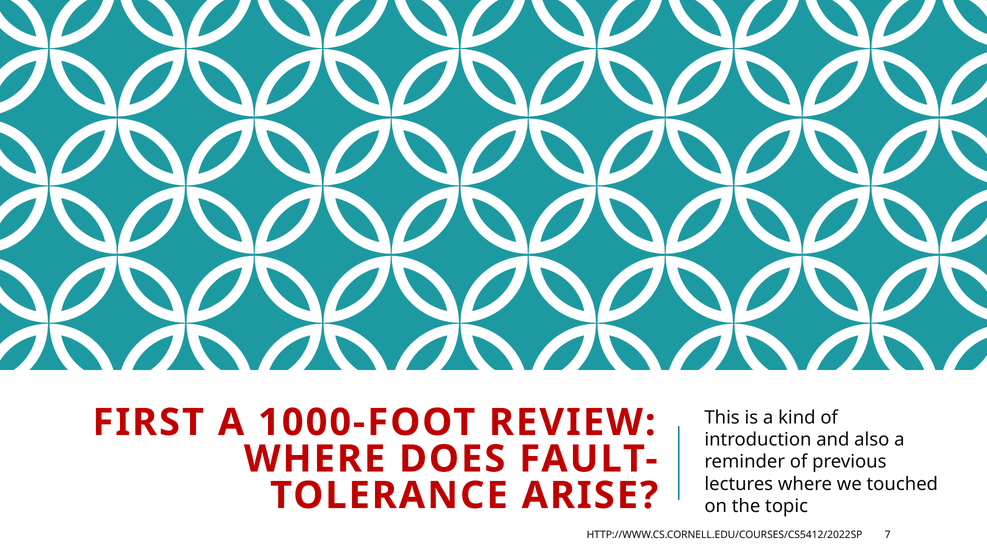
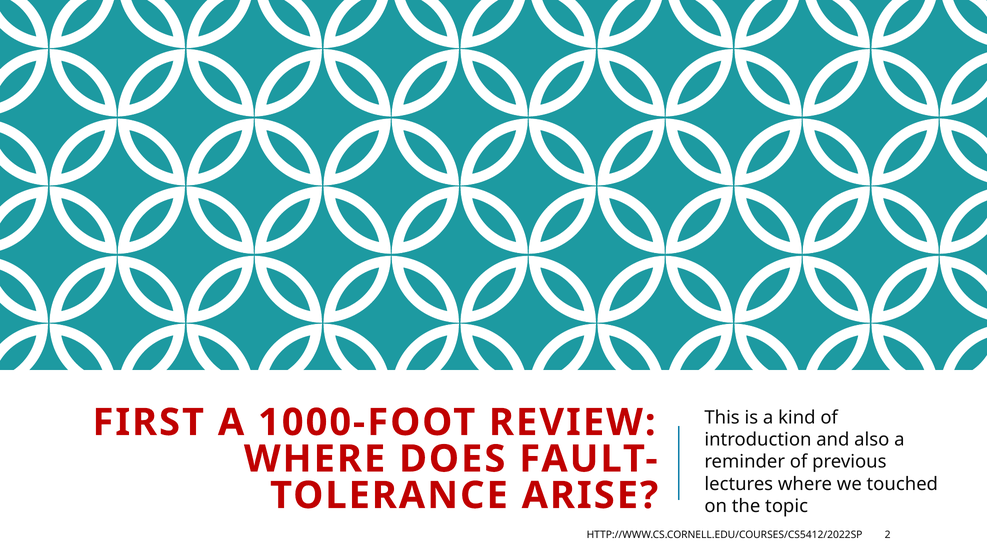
7: 7 -> 2 (888, 535)
